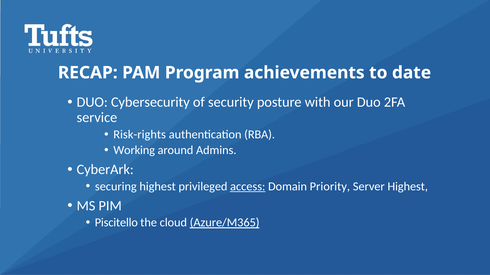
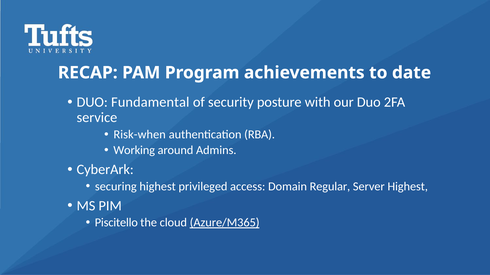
Cybersecurity: Cybersecurity -> Fundamental (150, 102)
Risk-rights: Risk-rights -> Risk-when (140, 135)
access underline: present -> none (248, 187)
Priority: Priority -> Regular (330, 187)
